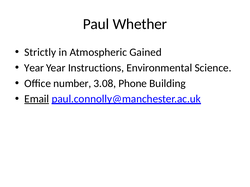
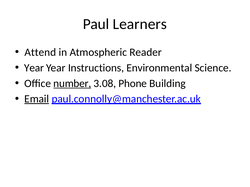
Whether: Whether -> Learners (140, 24)
Strictly: Strictly -> Attend (40, 52)
Gained: Gained -> Reader (146, 52)
number underline: none -> present (72, 84)
